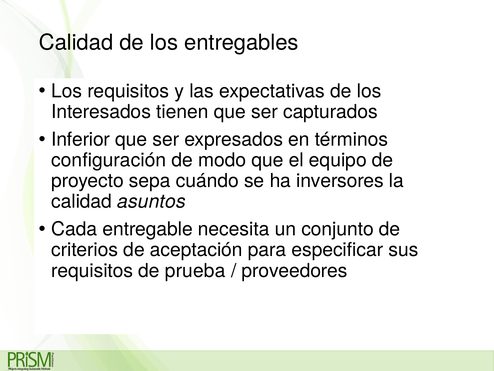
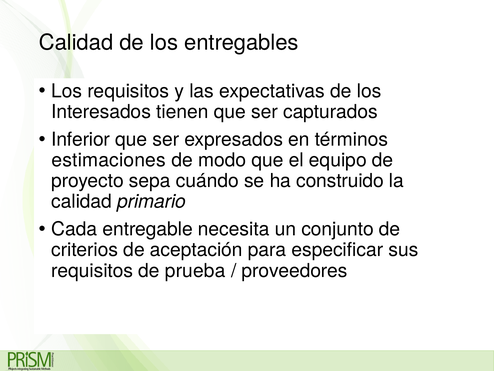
configuración: configuración -> estimaciones (109, 160)
inversores: inversores -> construido (340, 181)
asuntos: asuntos -> primario (152, 201)
